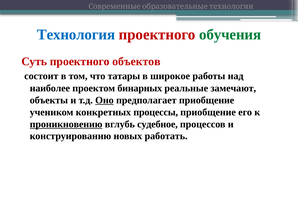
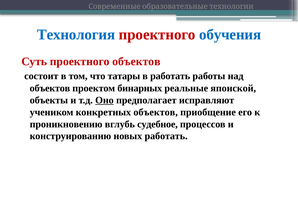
обучения colour: green -> blue (230, 34)
в широкое: широкое -> работать (170, 76)
наиболее: наиболее -> объектов (50, 88)
замечают: замечают -> японской (233, 88)
предполагает приобщение: приобщение -> исправляют (207, 100)
конкретных процессы: процессы -> объектов (156, 112)
проникновению underline: present -> none (66, 124)
